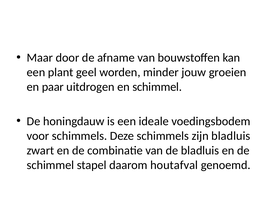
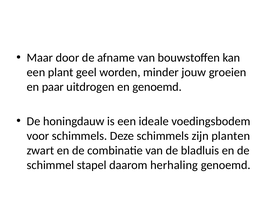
en schimmel: schimmel -> genoemd (157, 87)
zijn bladluis: bladluis -> planten (231, 136)
houtafval: houtafval -> herhaling (174, 165)
